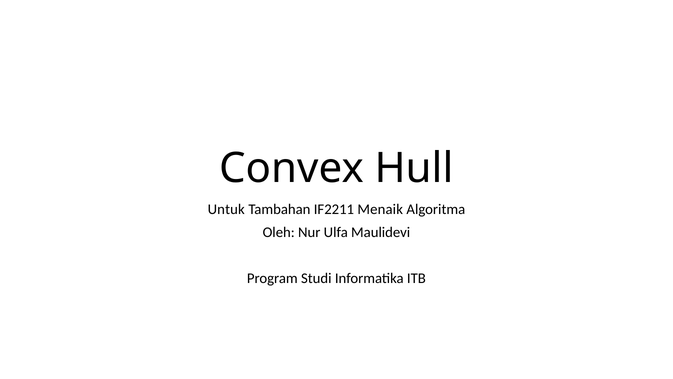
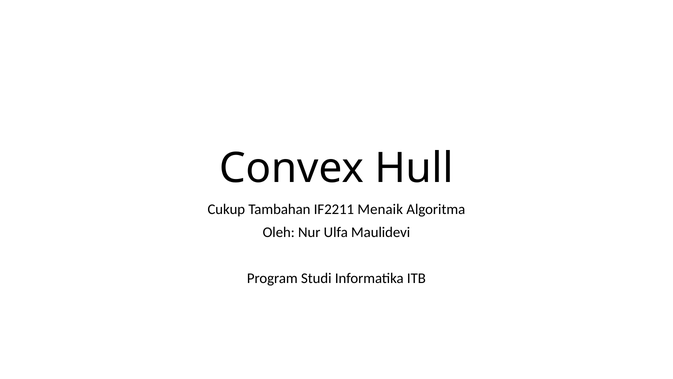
Untuk: Untuk -> Cukup (226, 209)
